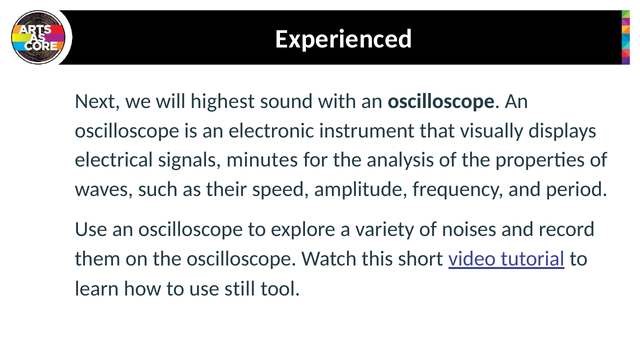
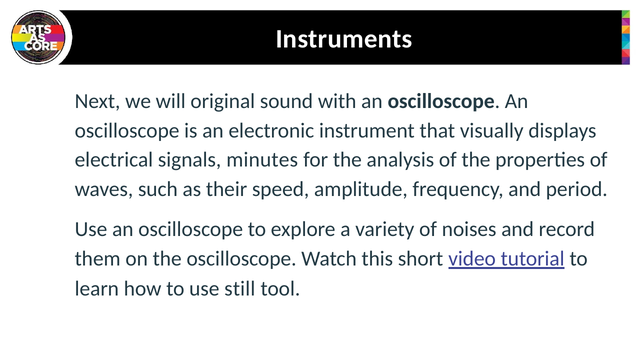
Experienced: Experienced -> Instruments (344, 39)
highest: highest -> original (223, 101)
